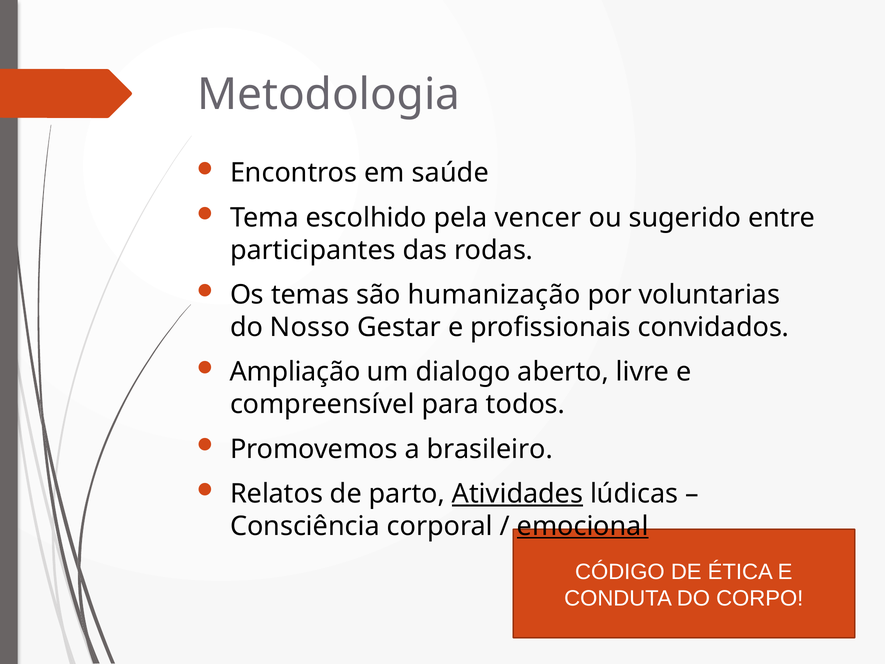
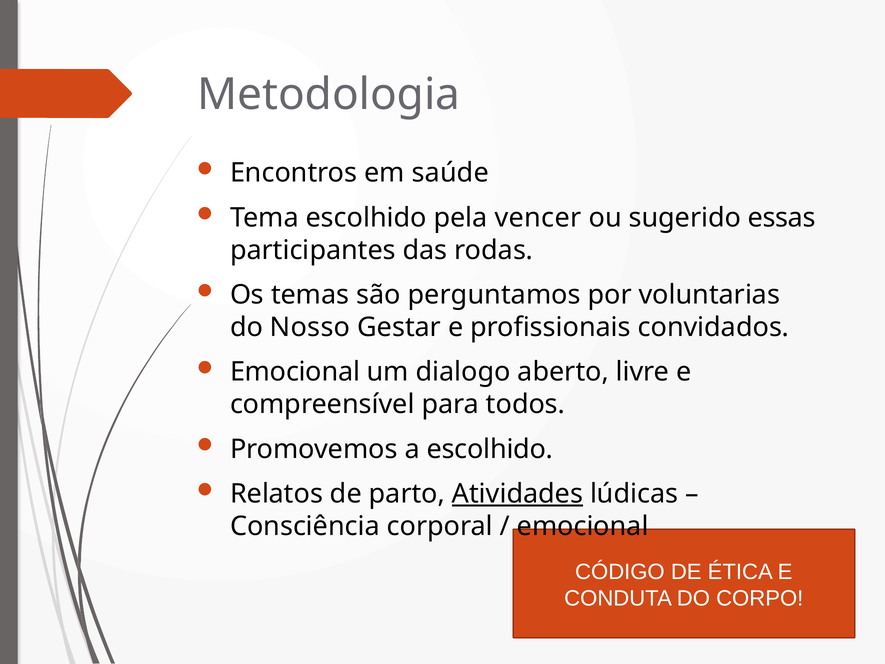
entre: entre -> essas (782, 218)
humanização: humanização -> perguntamos (494, 295)
Ampliação: Ampliação -> Emocional (295, 372)
a brasileiro: brasileiro -> escolhido (490, 449)
emocional underline: present -> none (583, 526)
